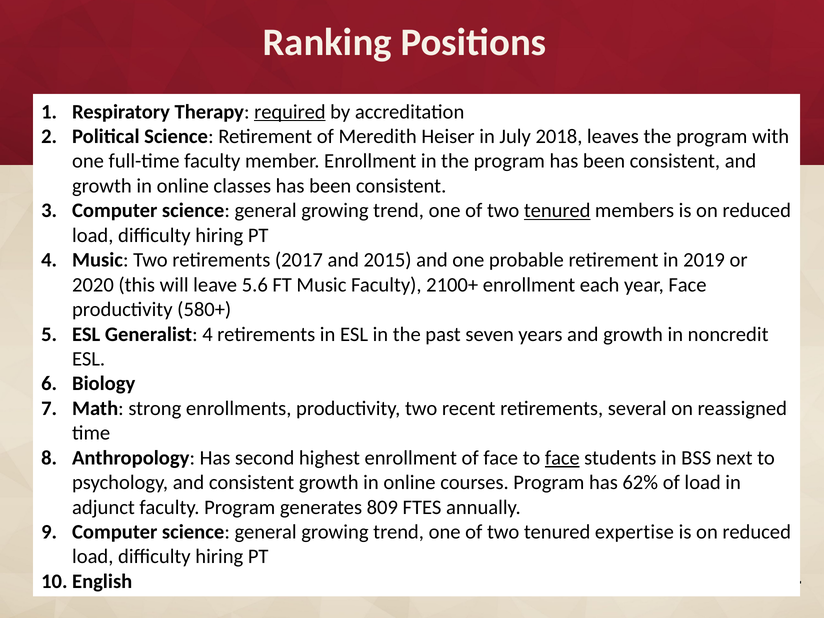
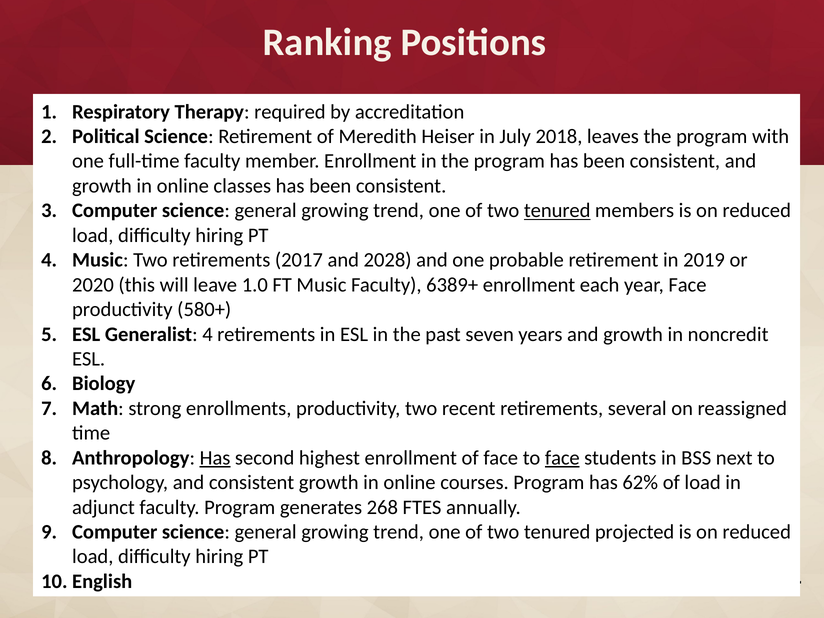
required underline: present -> none (290, 112)
2015: 2015 -> 2028 (388, 260)
5.6: 5.6 -> 1.0 (255, 285)
2100+: 2100+ -> 6389+ (452, 285)
Has underline: none -> present (215, 458)
809: 809 -> 268 (382, 507)
expertise: expertise -> projected (635, 532)
